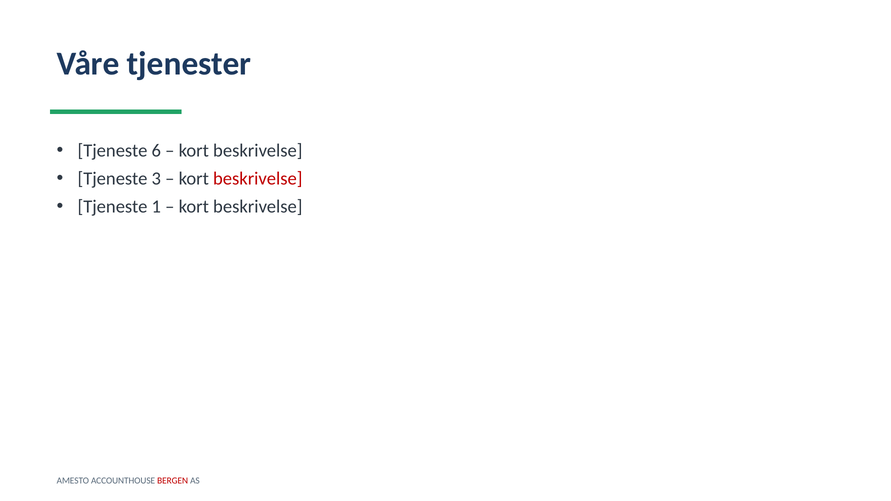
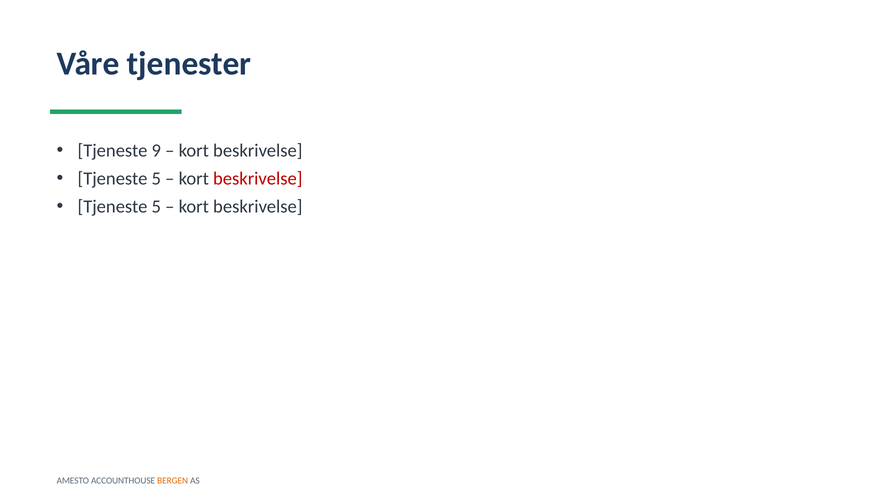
6: 6 -> 9 (156, 151)
3: 3 -> 5 (156, 179)
1: 1 -> 5 (156, 207)
BERGEN colour: red -> orange (173, 481)
